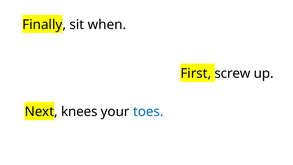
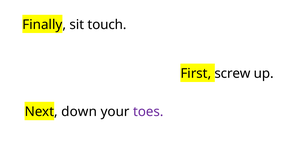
when: when -> touch (107, 25)
knees: knees -> down (79, 112)
toes colour: blue -> purple (148, 112)
